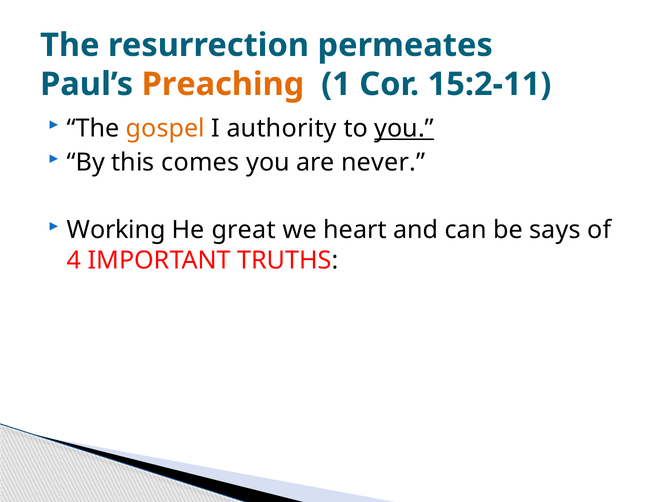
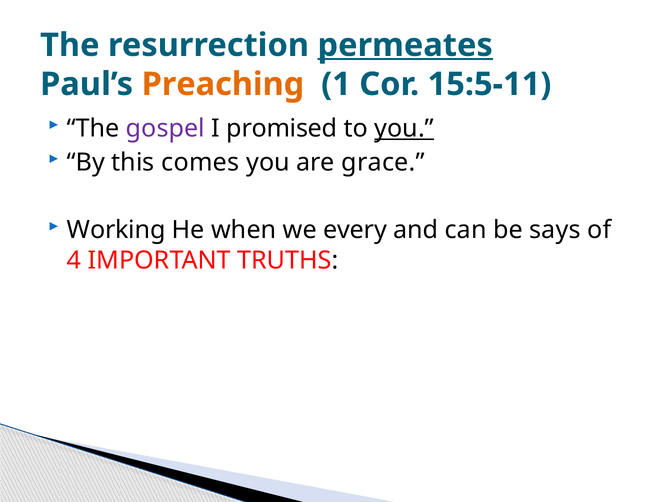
permeates underline: none -> present (405, 45)
15:2-11: 15:2-11 -> 15:5-11 (489, 84)
gospel colour: orange -> purple (165, 129)
authority: authority -> promised (282, 129)
never: never -> grace (383, 163)
great: great -> when (244, 230)
heart: heart -> every (355, 230)
